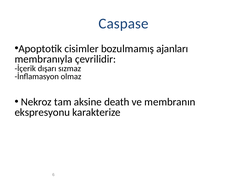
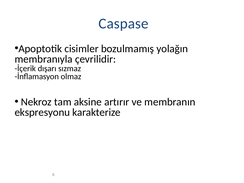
ajanları: ajanları -> yolağın (172, 49)
death: death -> artırır (117, 102)
